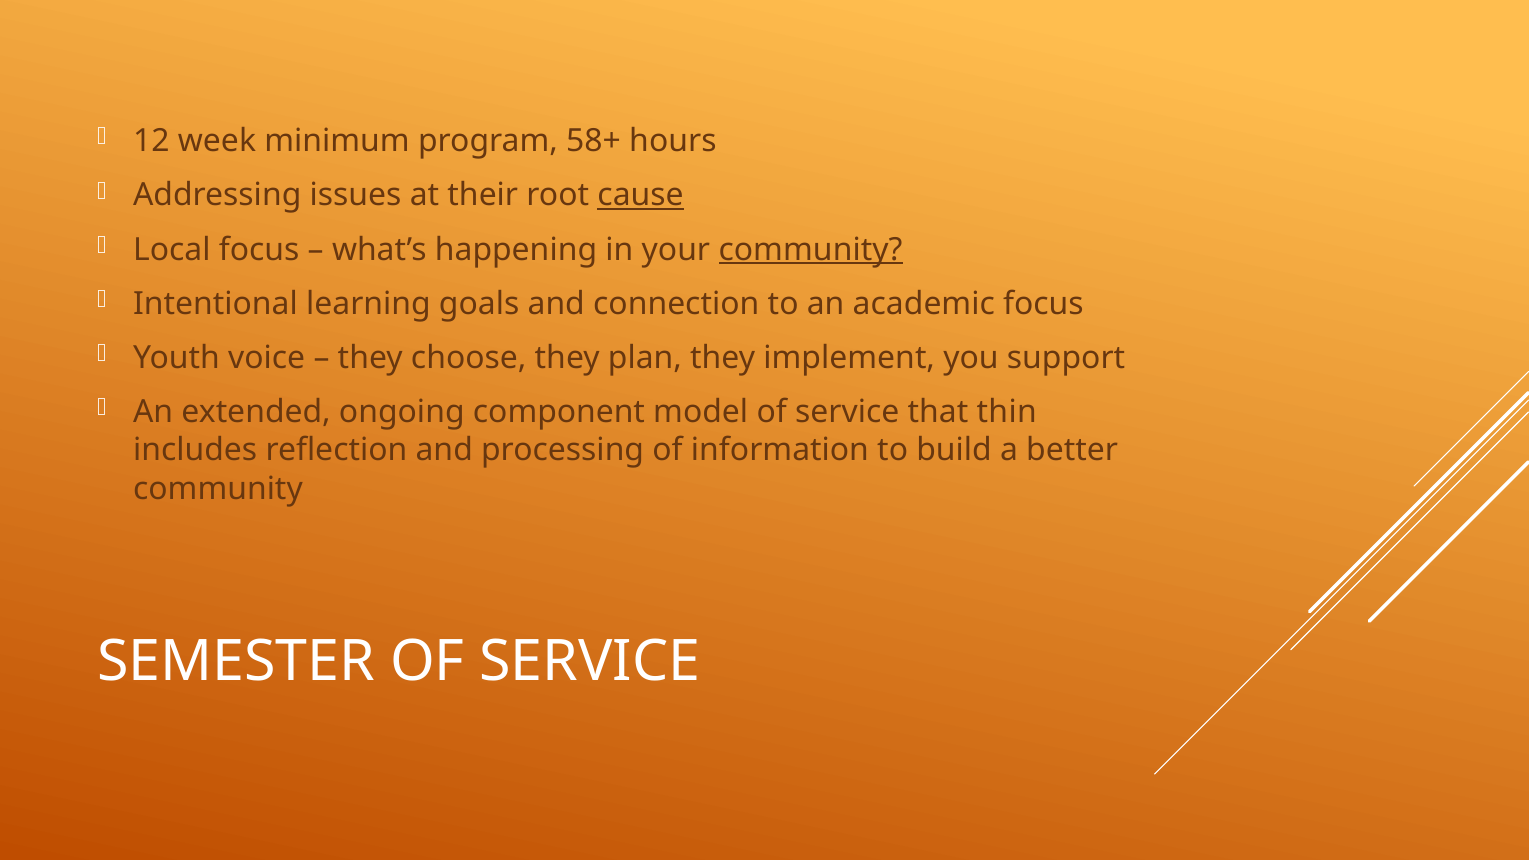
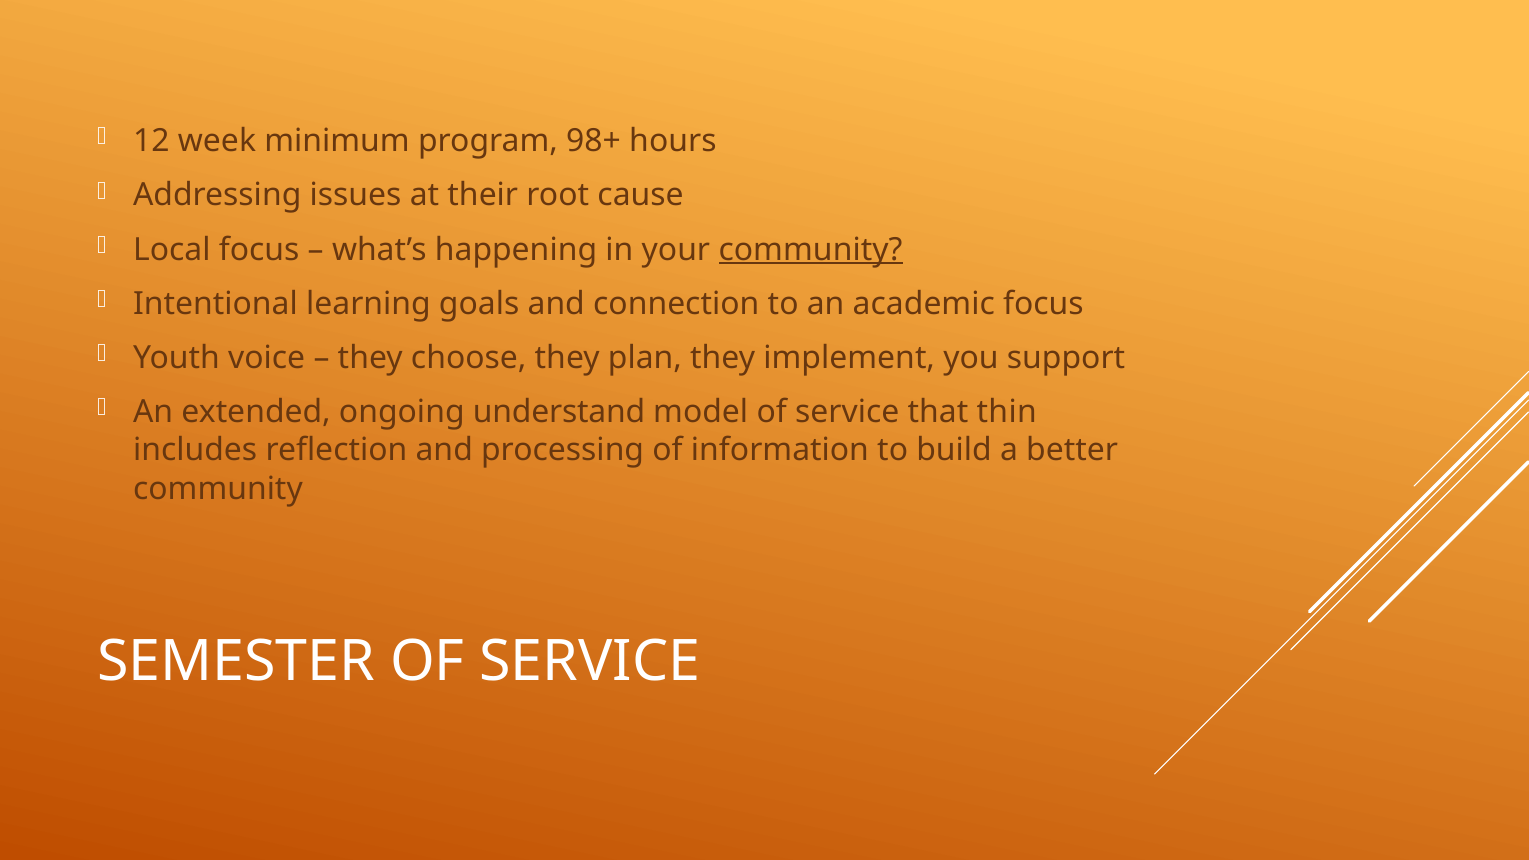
58+: 58+ -> 98+ (594, 141)
cause underline: present -> none (641, 195)
component: component -> understand (559, 412)
